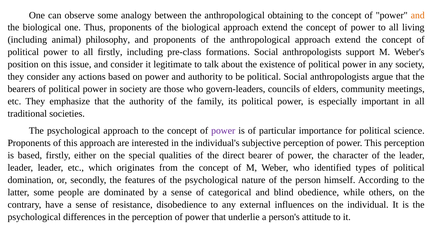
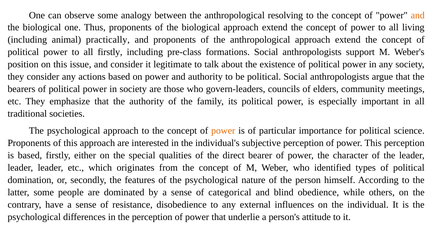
obtaining: obtaining -> resolving (285, 15)
philosophy: philosophy -> practically (108, 40)
power colour: purple -> orange (223, 131)
